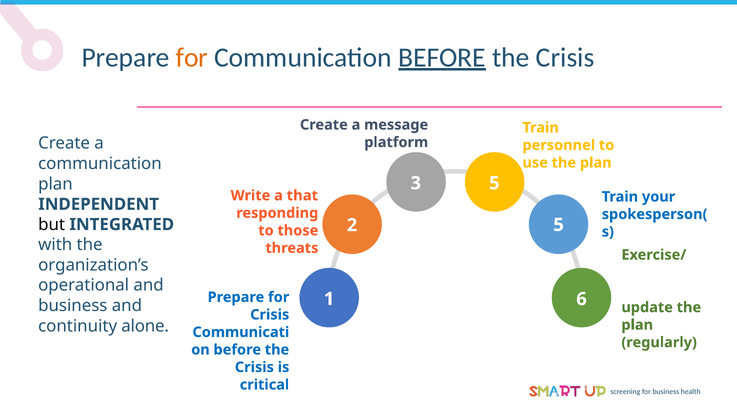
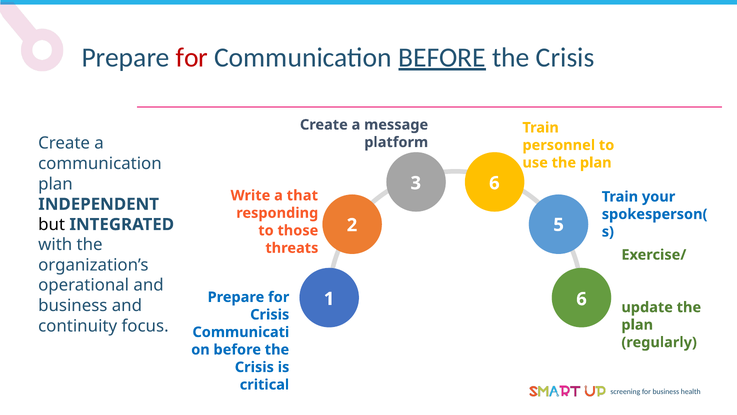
for colour: orange -> red (192, 57)
3 5: 5 -> 6 (494, 183)
alone: alone -> focus (145, 326)
